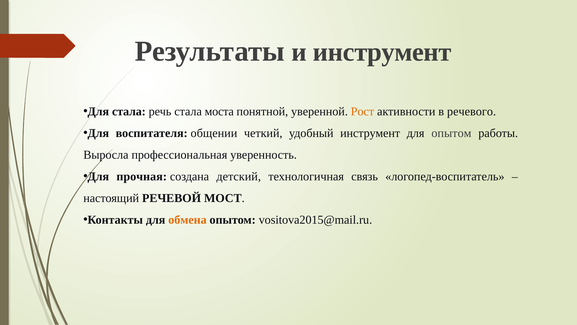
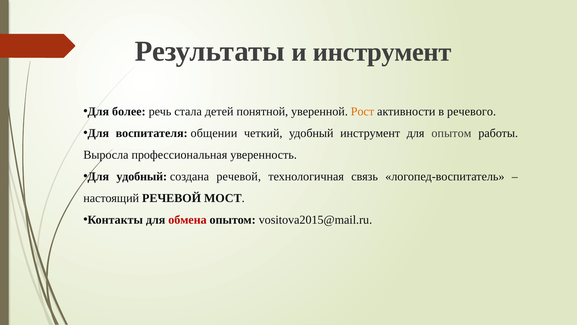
Для стала: стала -> более (129, 111)
моста: моста -> детей (219, 111)
Для прочная: прочная -> удобный (142, 176)
создана детский: детский -> речевой (239, 176)
обмена colour: orange -> red (187, 220)
